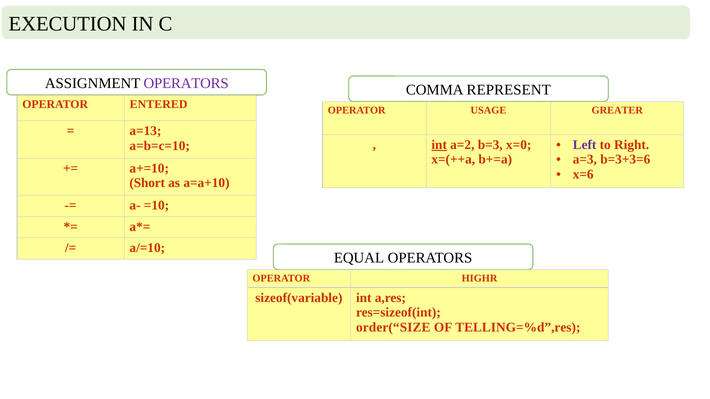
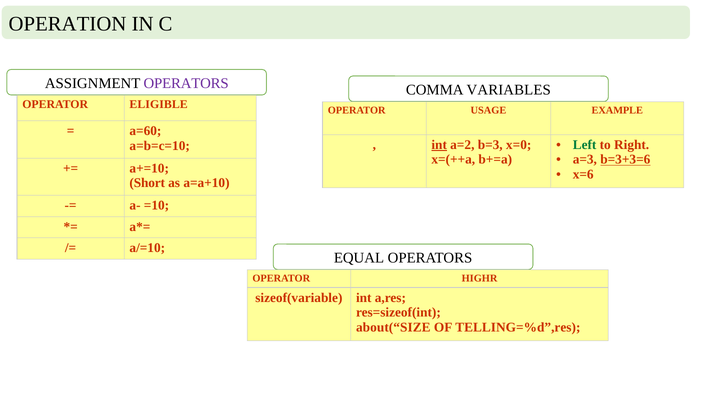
EXECUTION: EXECUTION -> OPERATION (67, 24)
REPRESENT: REPRESENT -> VARIABLES (509, 90)
ENTERED: ENTERED -> ELIGIBLE (159, 105)
GREATER: GREATER -> EXAMPLE (617, 110)
a=13: a=13 -> a=60 (145, 131)
Left colour: purple -> green (585, 145)
b=3+3=6 underline: none -> present (625, 160)
order(“SIZE: order(“SIZE -> about(“SIZE (393, 327)
